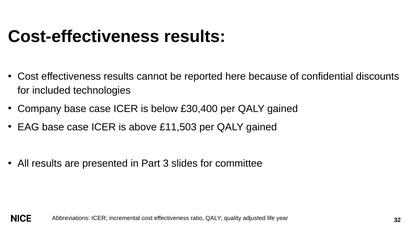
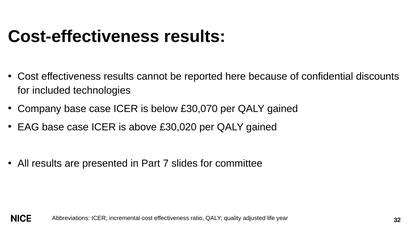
£30,400: £30,400 -> £30,070 (199, 109)
£11,503: £11,503 -> £30,020 (178, 127)
3: 3 -> 7 (166, 164)
